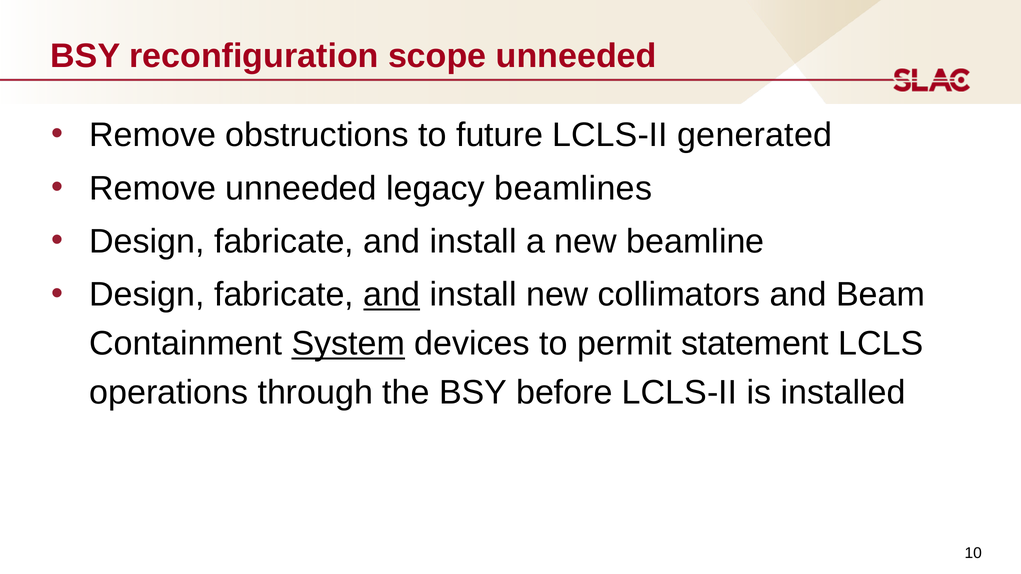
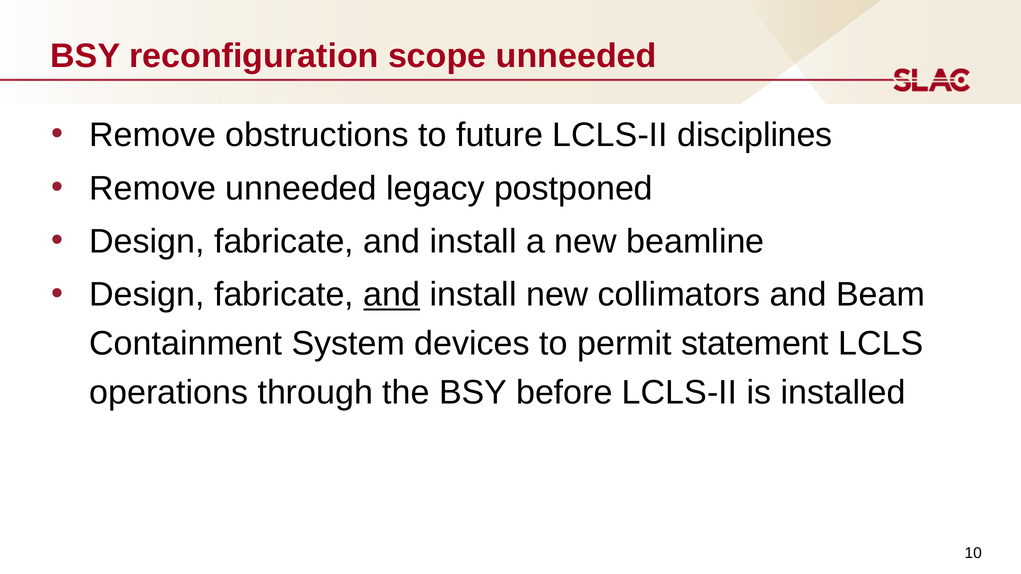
generated: generated -> disciplines (755, 135)
beamlines: beamlines -> postponed (573, 188)
System underline: present -> none (348, 344)
